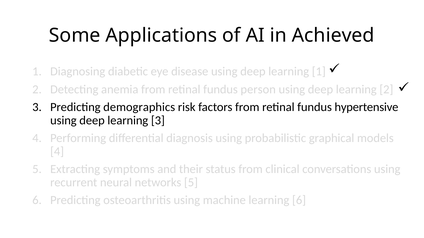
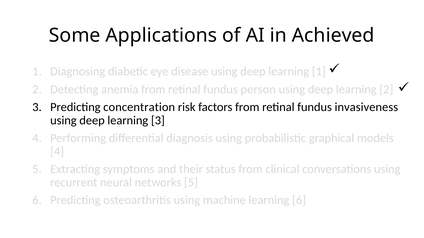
demographics: demographics -> concentration (139, 107)
hypertensive: hypertensive -> invasiveness (366, 107)
